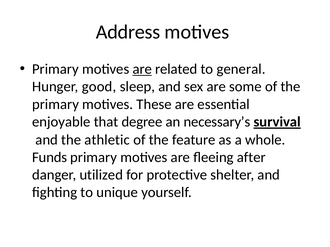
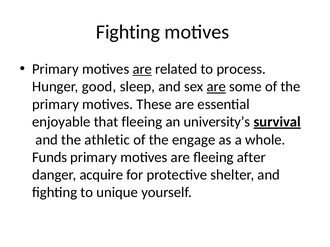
Address: Address -> Fighting (128, 32)
general: general -> process (241, 69)
are underline: none -> present (216, 87)
that degree: degree -> fleeing (142, 122)
necessary’s: necessary’s -> university’s (217, 122)
feature: feature -> engage (194, 140)
utilized: utilized -> acquire (101, 175)
